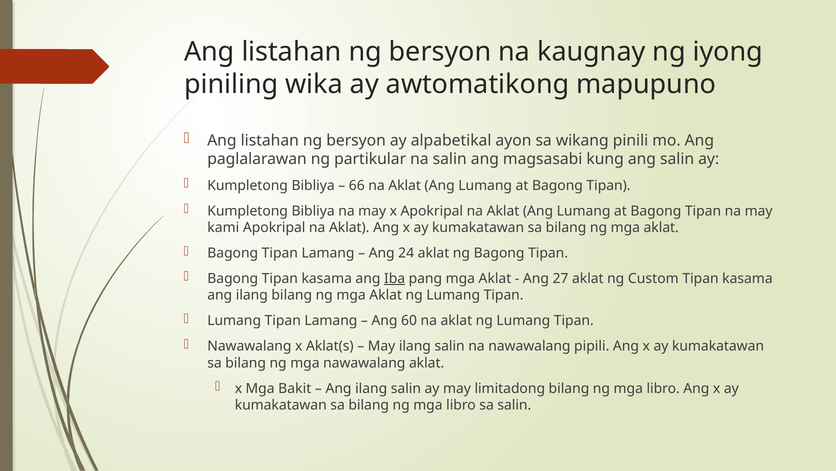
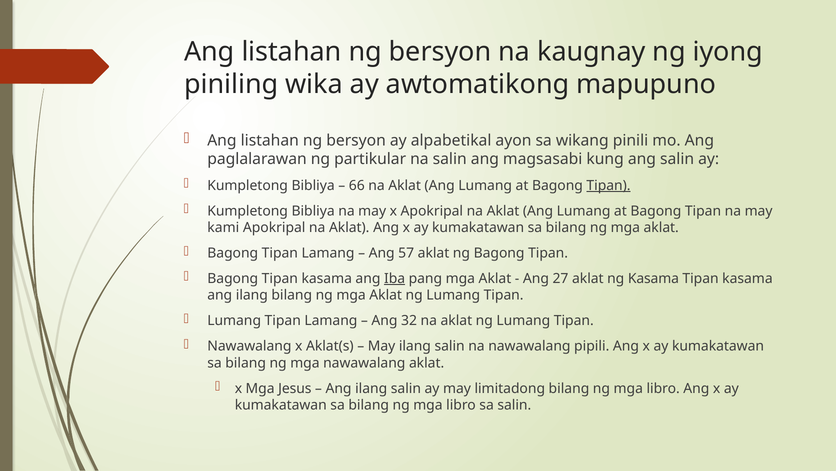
Tipan underline: none -> present (609, 185)
24: 24 -> 57 (406, 253)
ng Custom: Custom -> Kasama (653, 278)
60: 60 -> 32 (409, 320)
Bakit: Bakit -> Jesus (295, 388)
